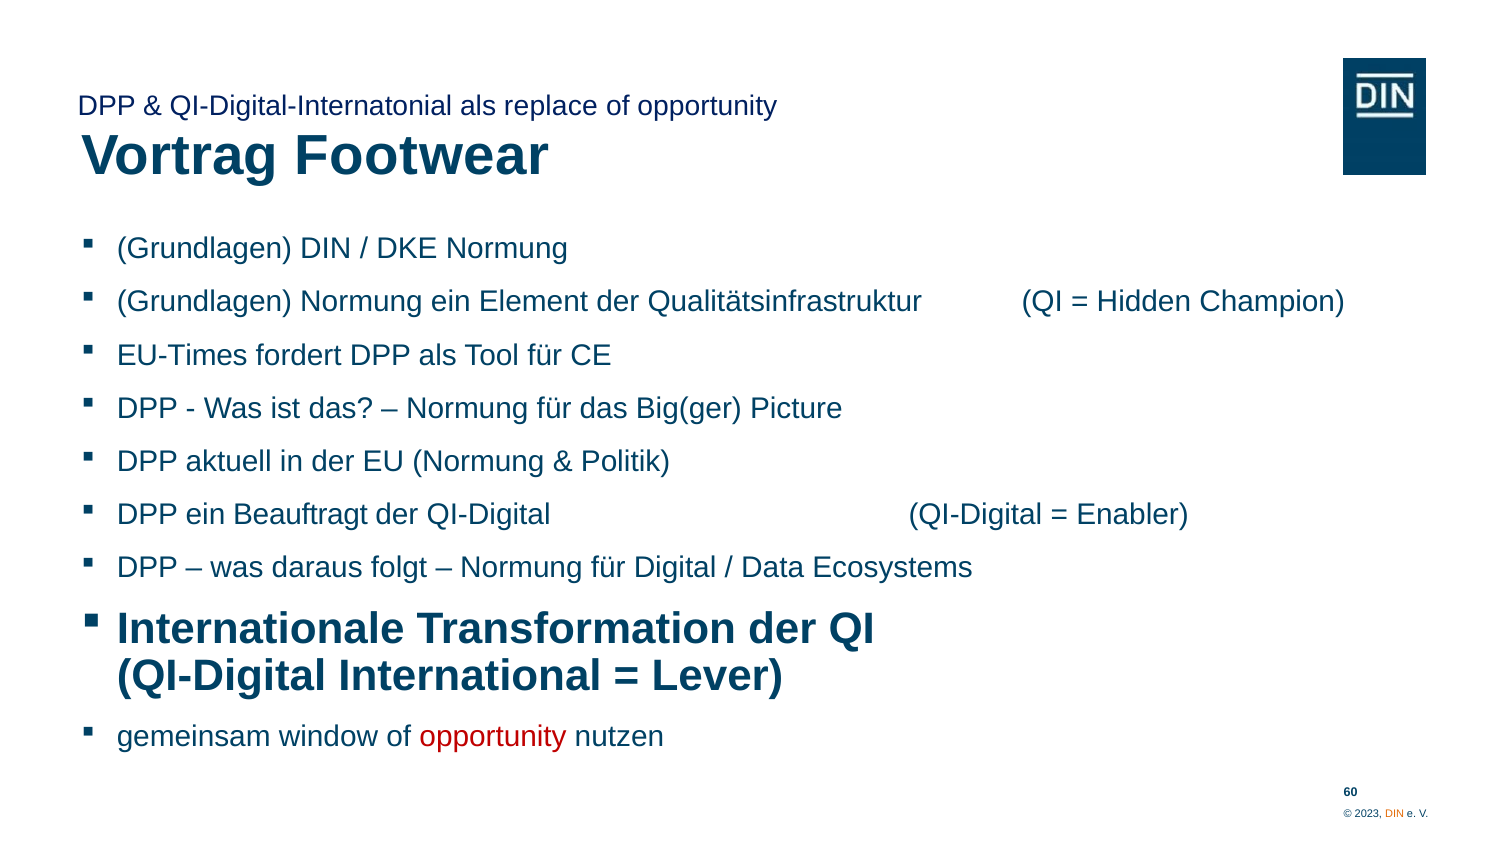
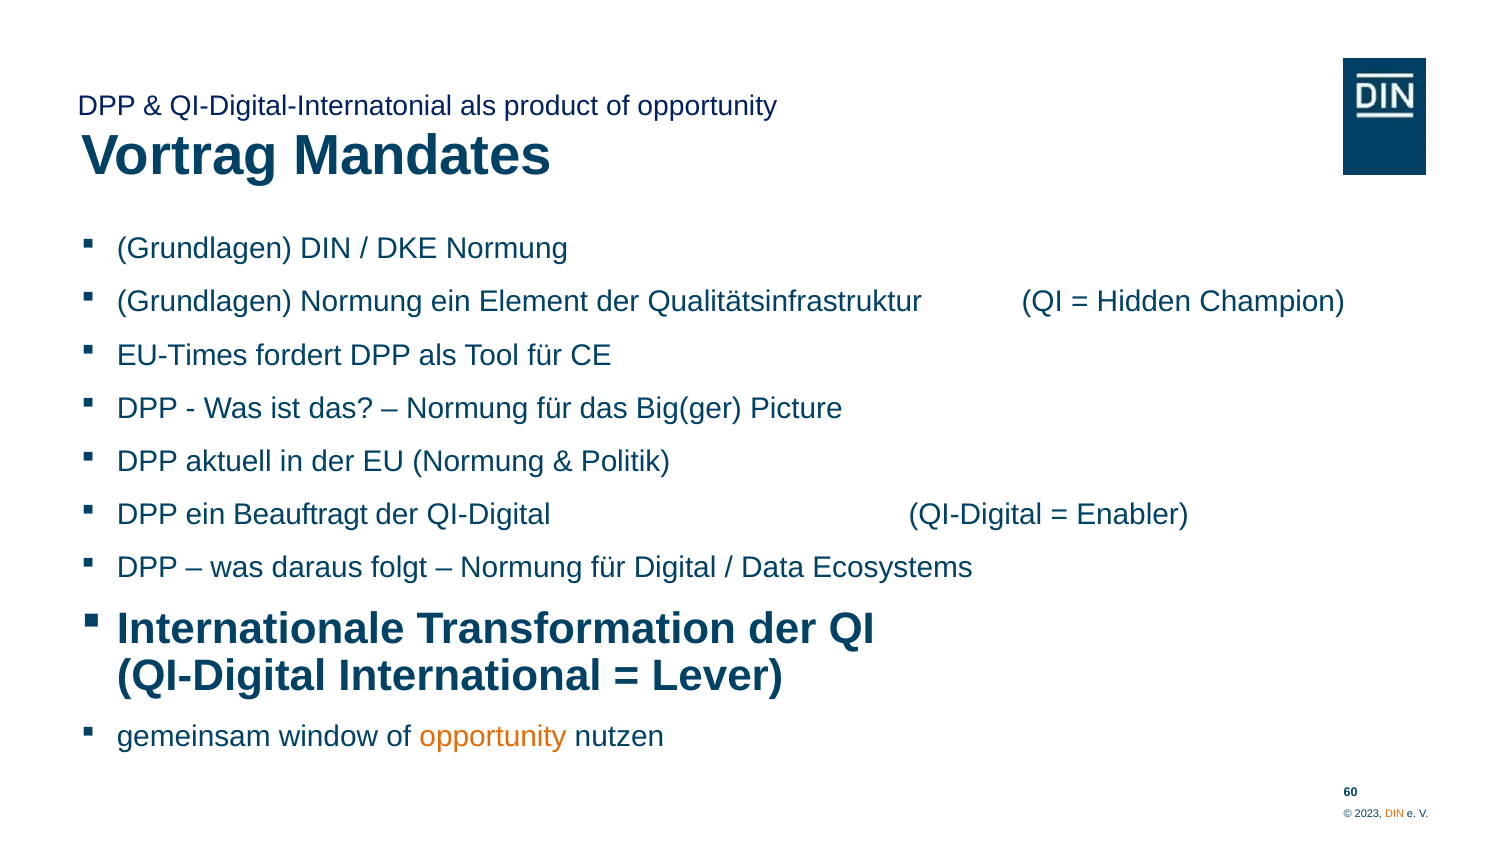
replace: replace -> product (551, 106)
Footwear: Footwear -> Mandates (423, 156)
opportunity colour: red -> orange (493, 737)
